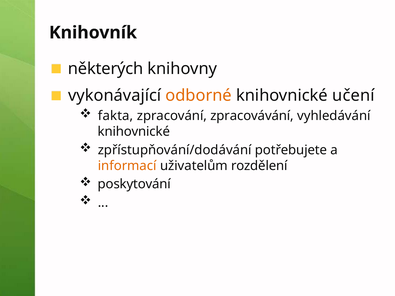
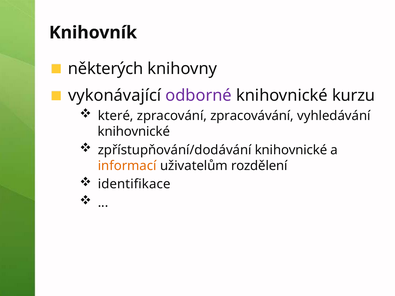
odborné colour: orange -> purple (199, 96)
učení: učení -> kurzu (354, 96)
fakta: fakta -> které (116, 116)
zpřístupňování/dodávání potřebujete: potřebujete -> knihovnické (291, 150)
poskytování: poskytování -> identifikace (134, 184)
